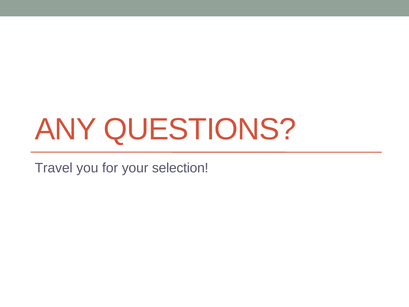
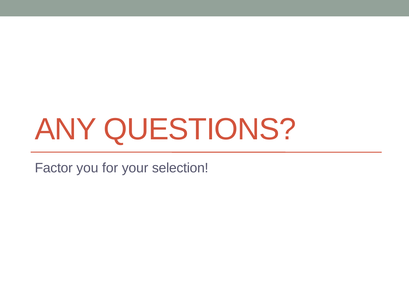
Travel: Travel -> Factor (54, 168)
